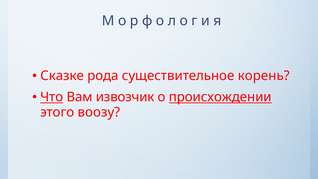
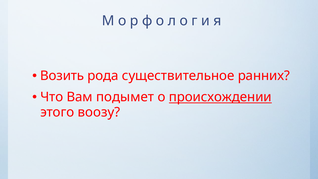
Сказке: Сказке -> Возить (62, 76)
корень: корень -> ранних (264, 76)
Что underline: present -> none (52, 97)
извозчик: извозчик -> подымет (125, 97)
